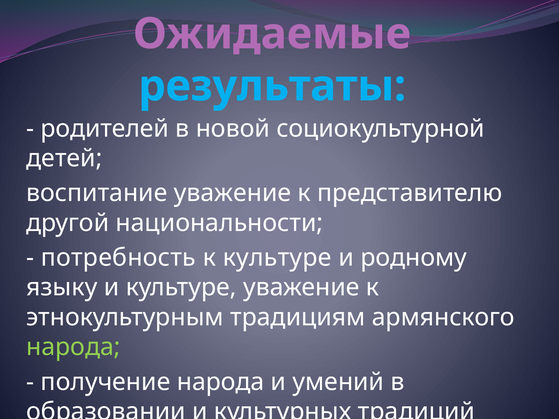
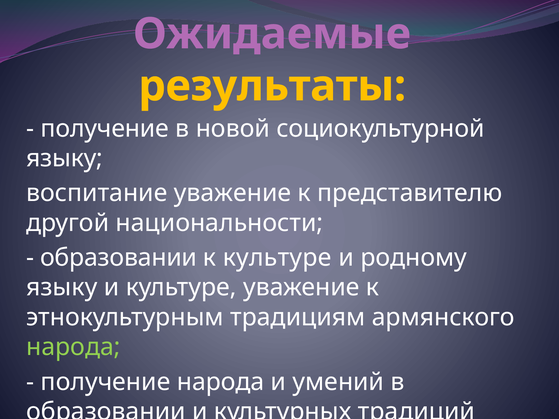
результаты colour: light blue -> yellow (272, 86)
родителей: родителей -> получение (105, 129)
детей: детей -> языку (64, 158)
потребность: потребность -> образовании (119, 258)
